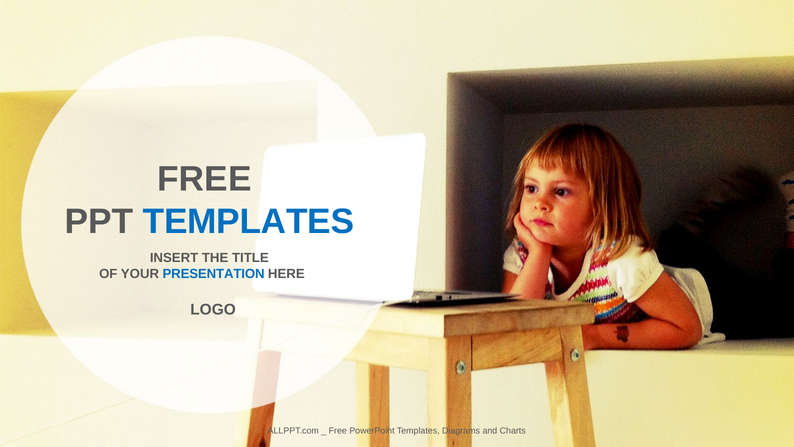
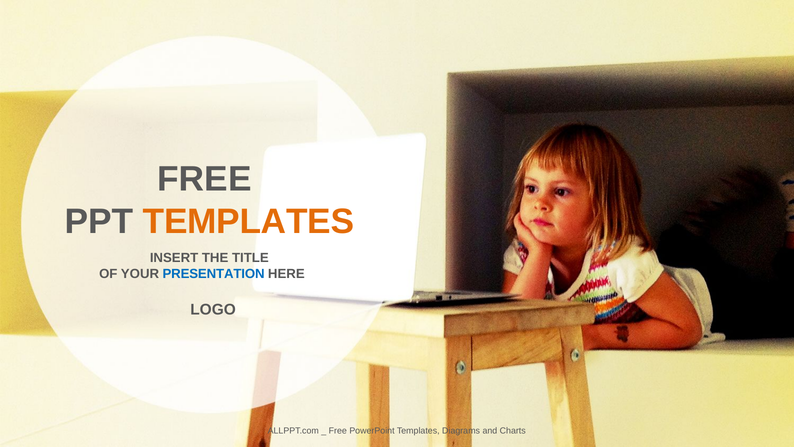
TEMPLATES colour: blue -> orange (249, 221)
